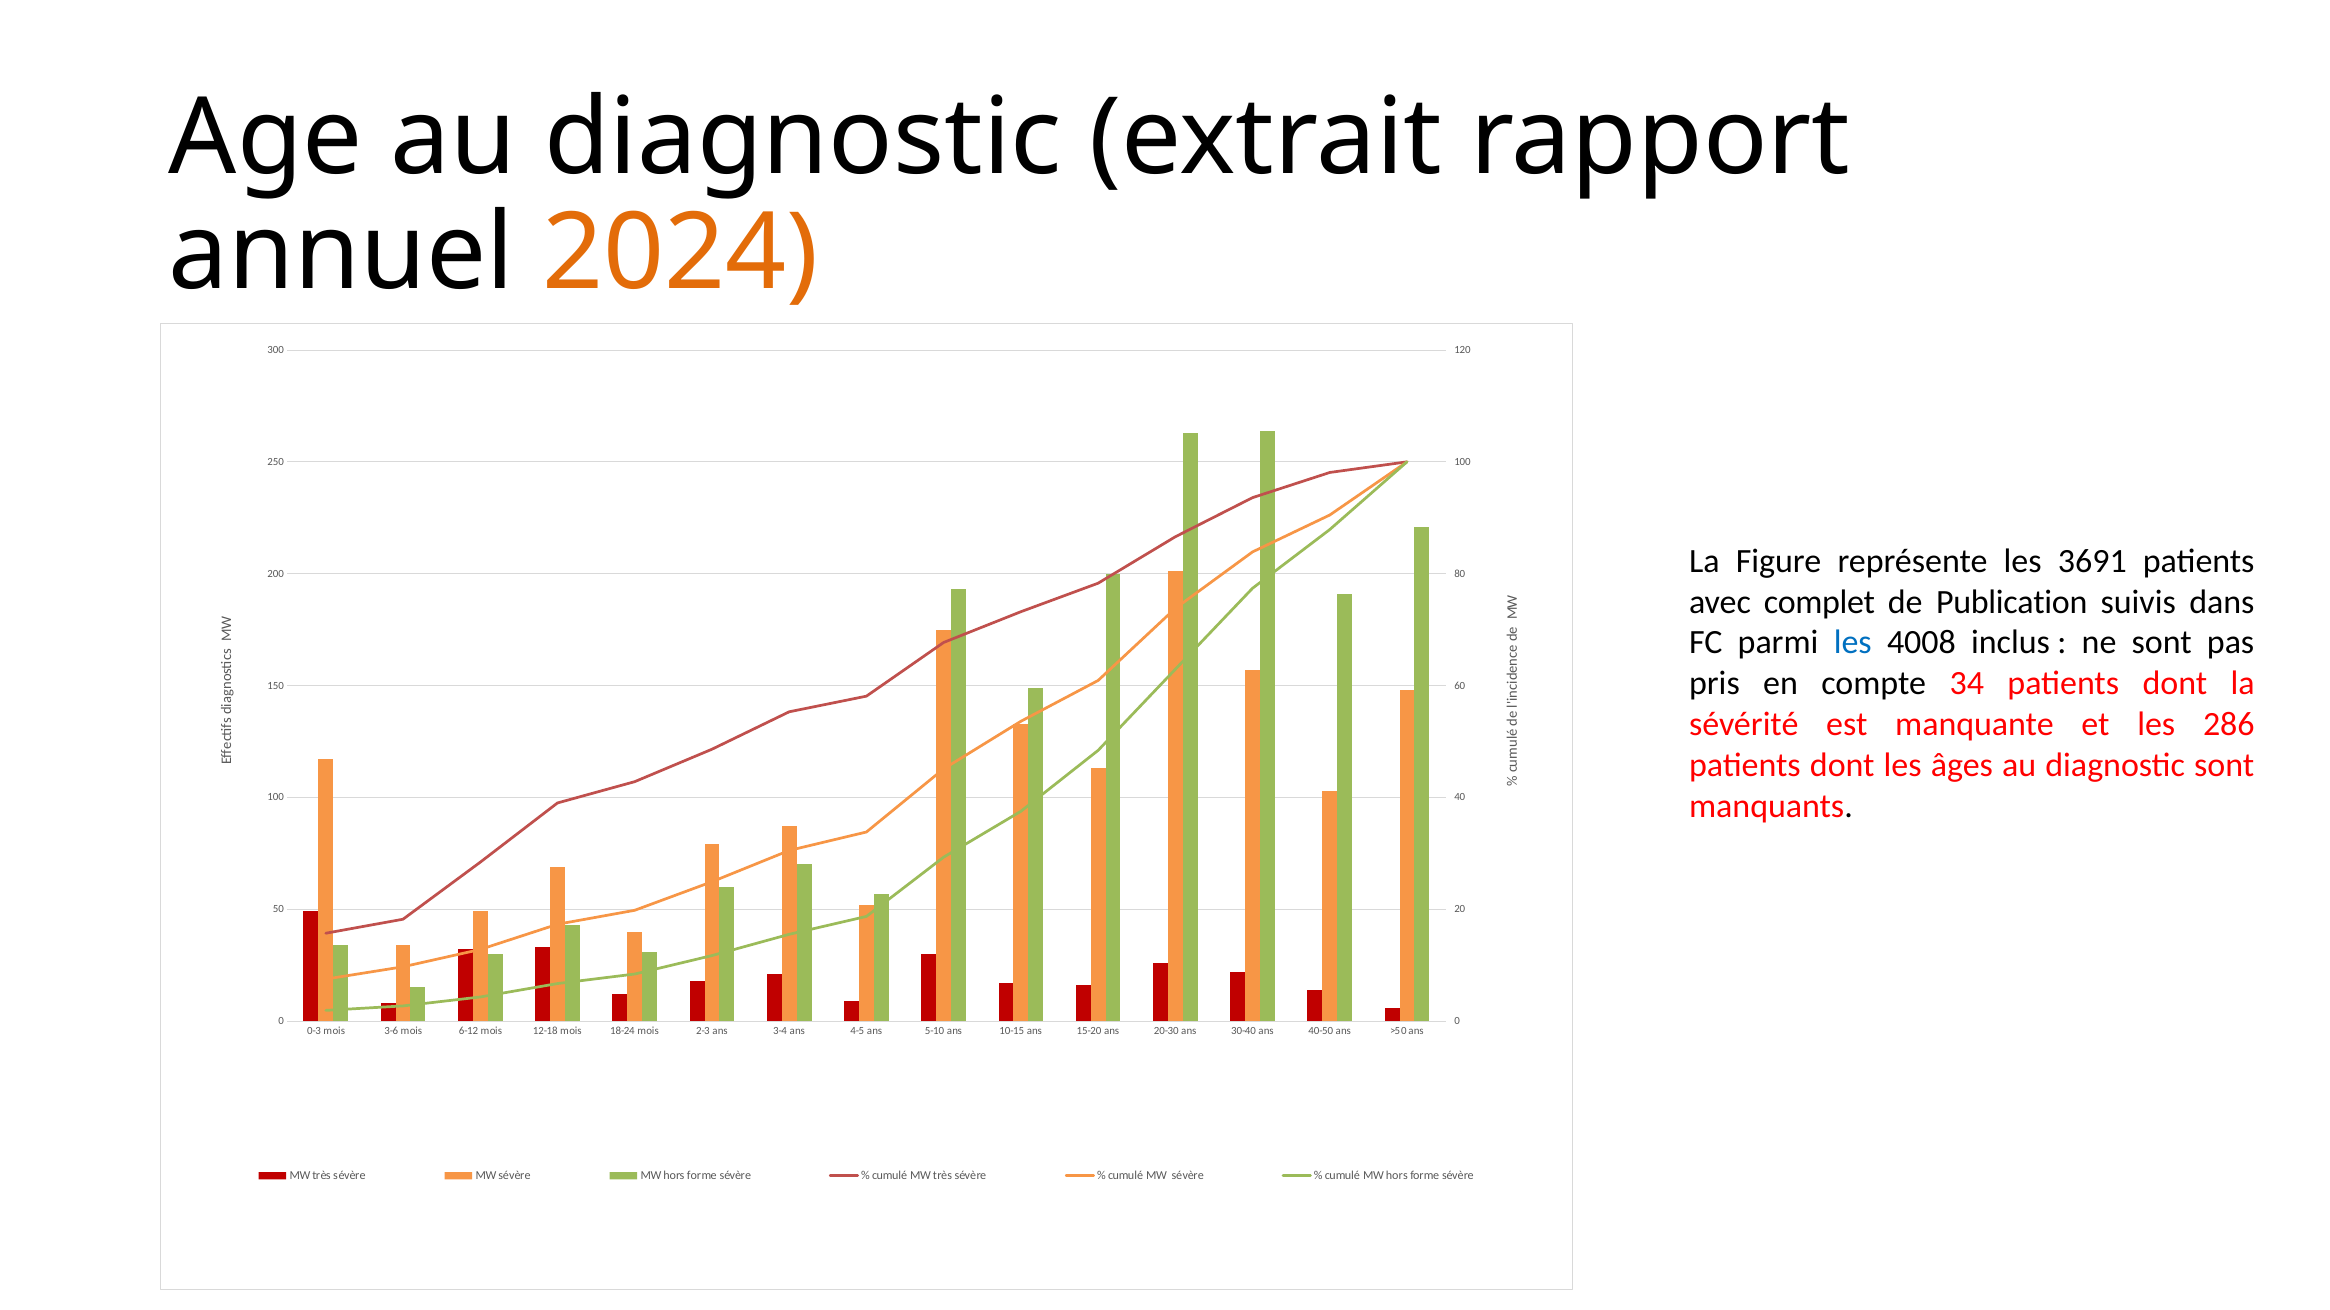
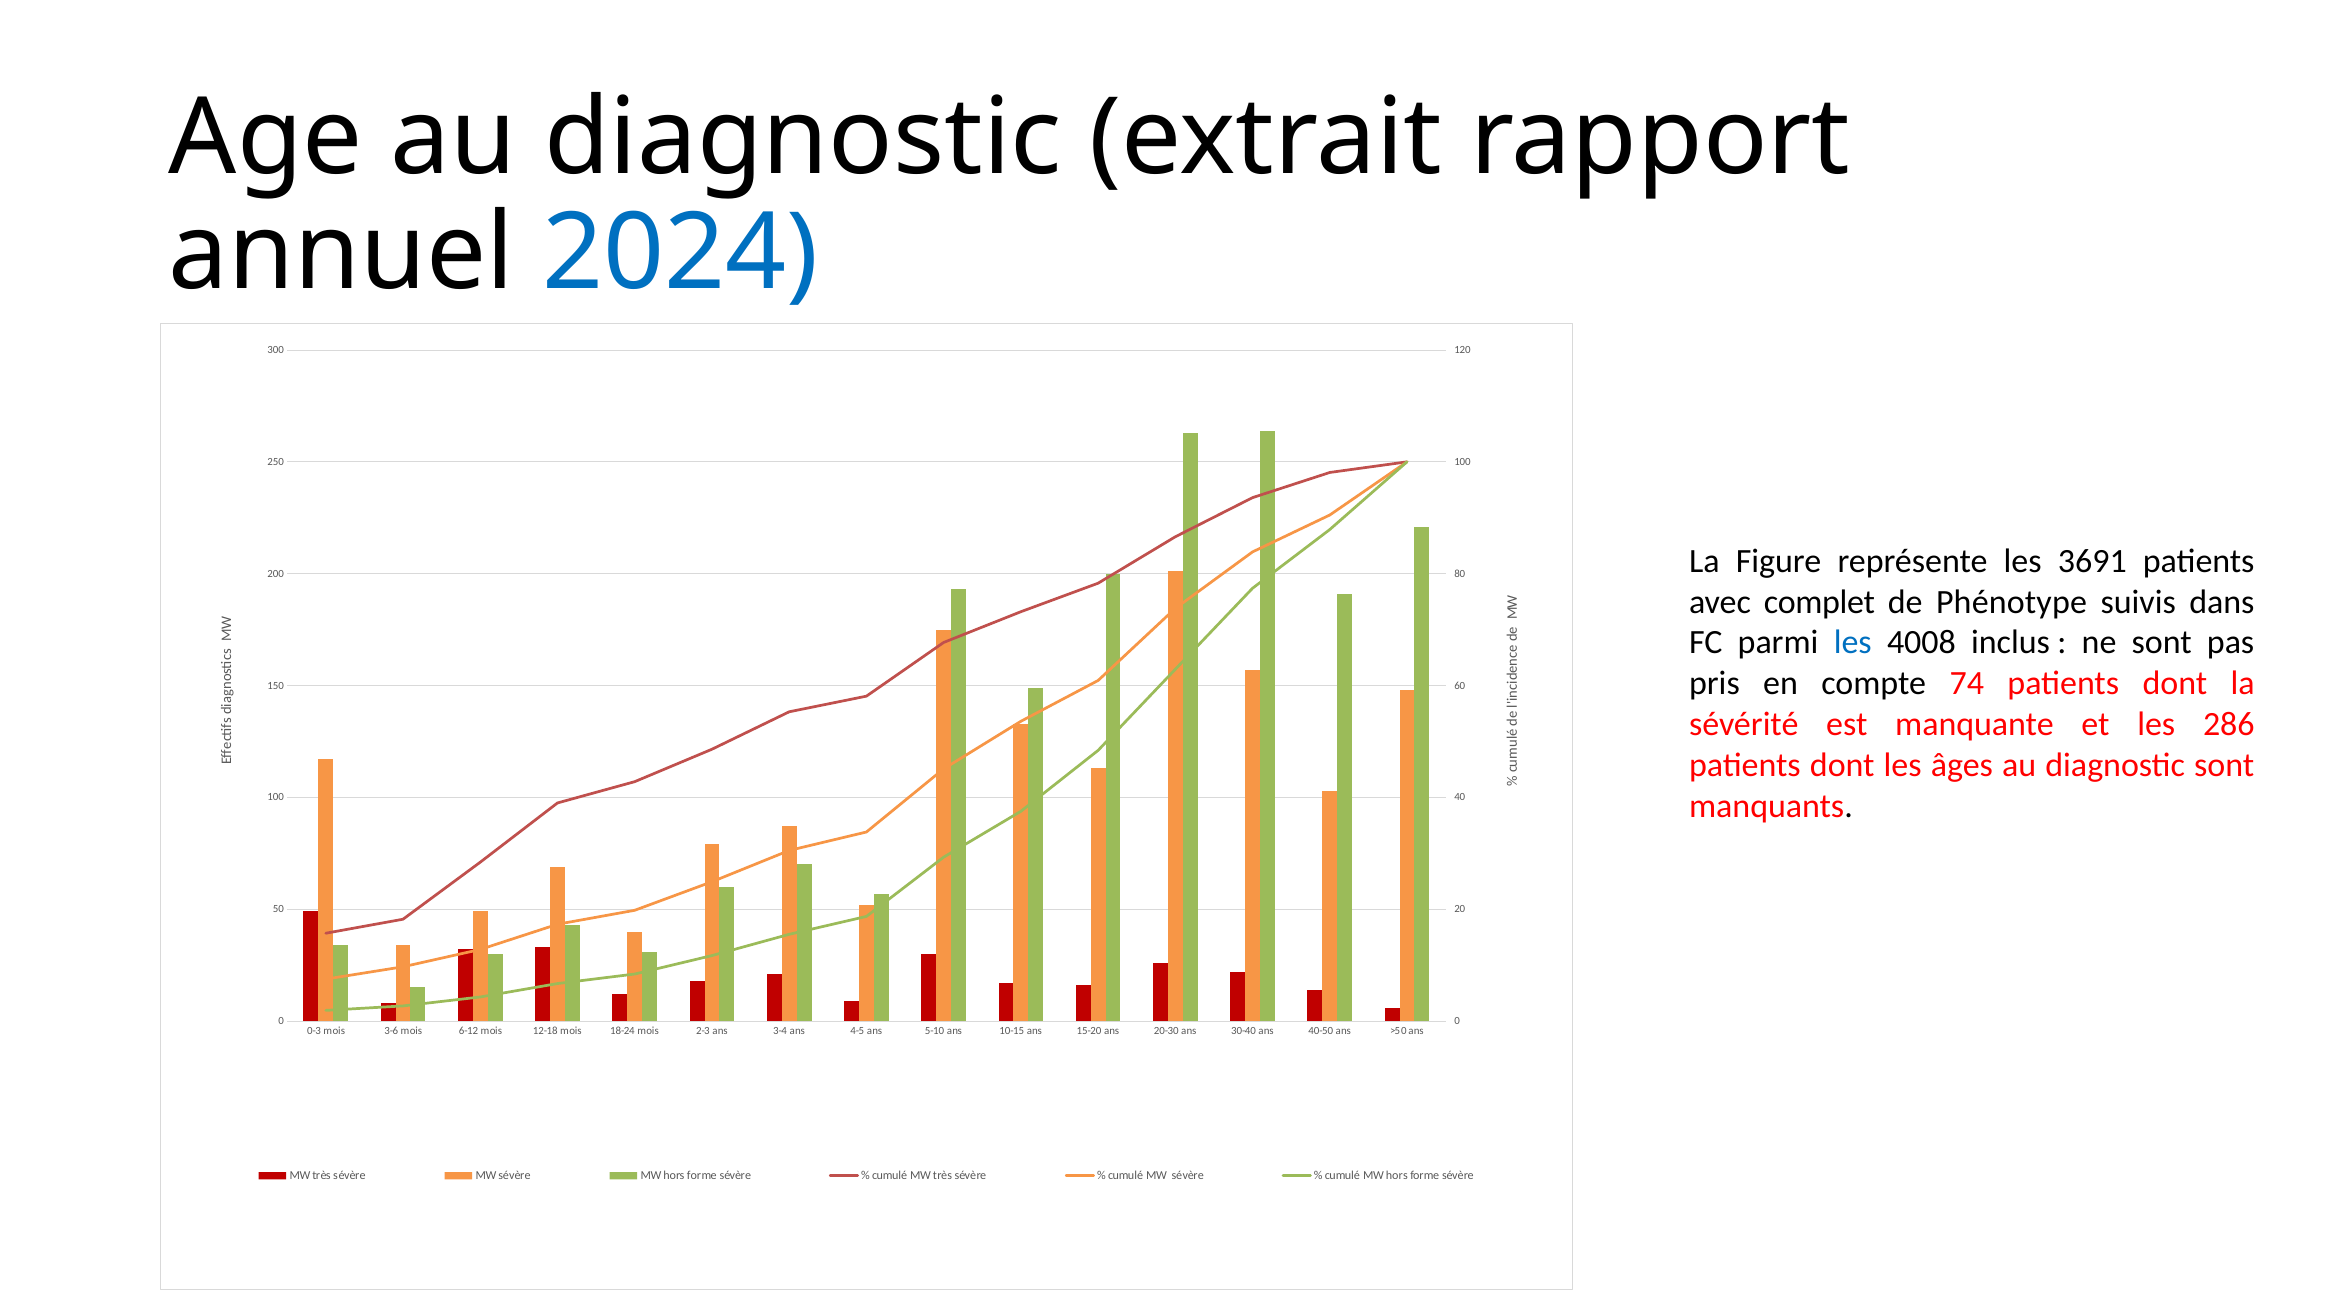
2024 colour: orange -> blue (680, 253)
Publication: Publication -> Phénotype (2011, 602)
34: 34 -> 74 (1967, 684)
